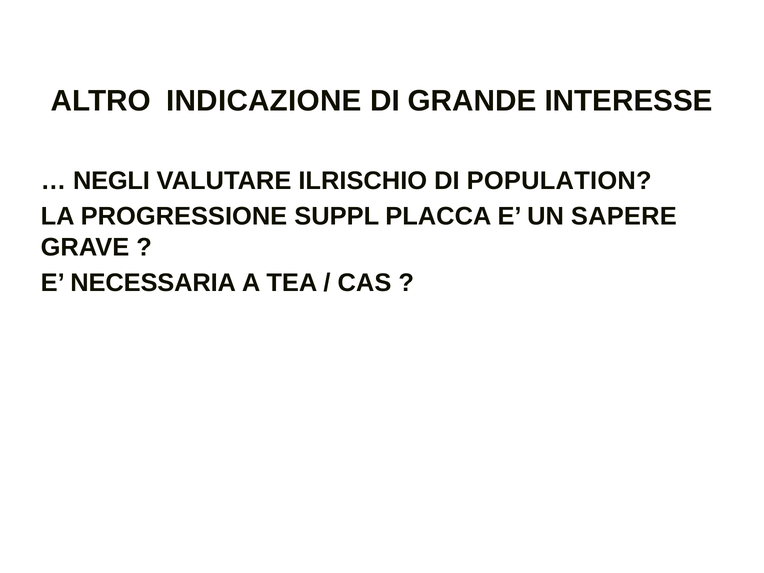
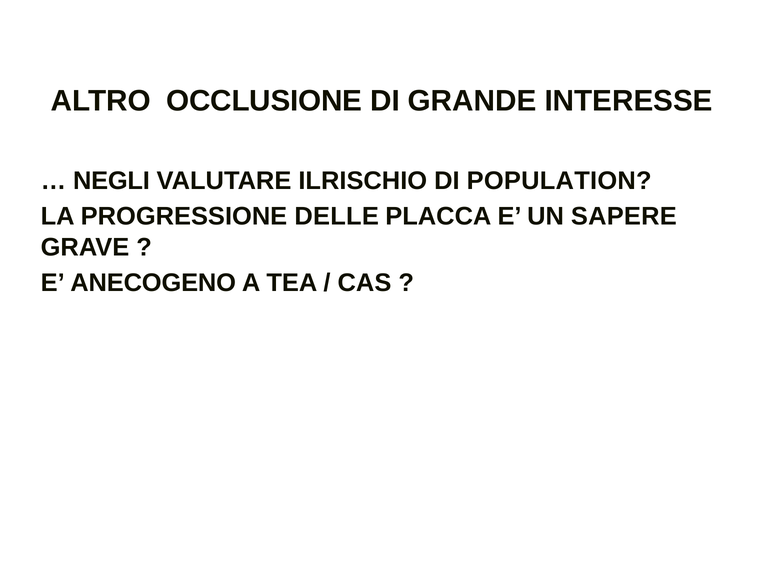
INDICAZIONE: INDICAZIONE -> OCCLUSIONE (264, 101)
SUPPL: SUPPL -> DELLE (337, 217)
NECESSARIA: NECESSARIA -> ANECOGENO (153, 283)
